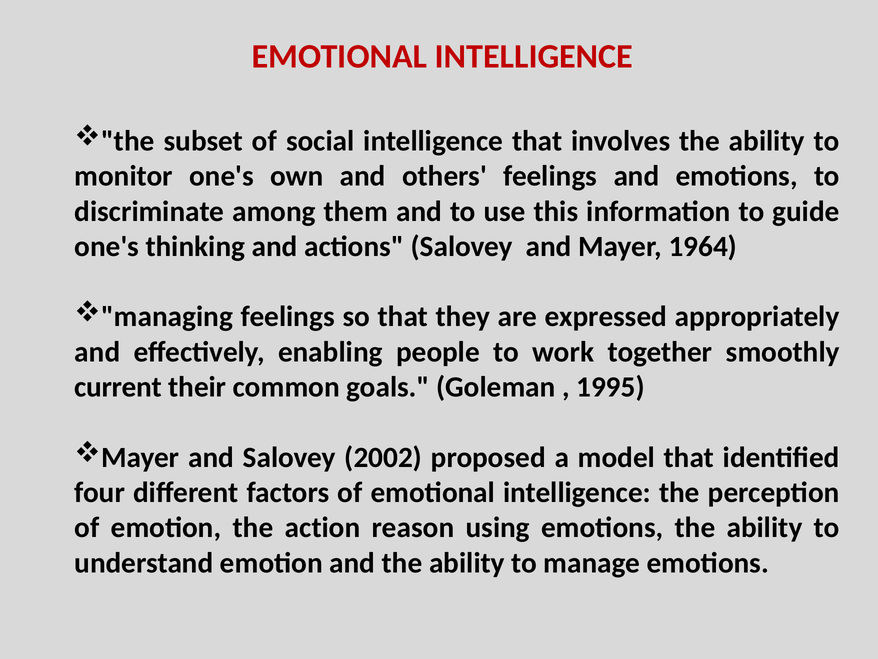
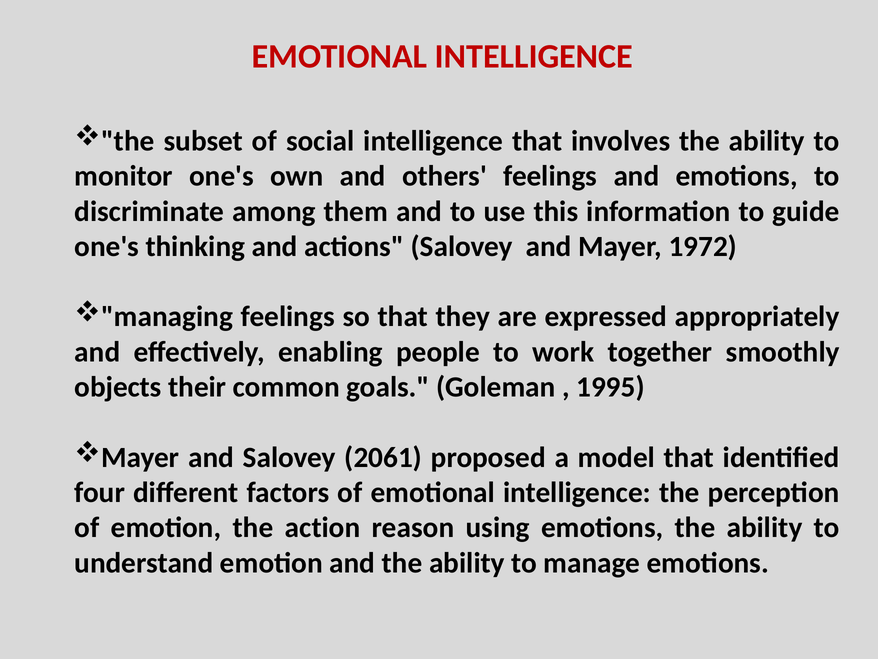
1964: 1964 -> 1972 (703, 246)
current: current -> objects (118, 387)
2002: 2002 -> 2061 (383, 457)
